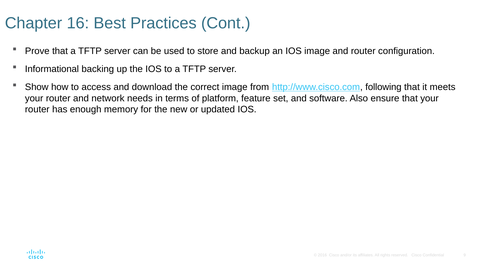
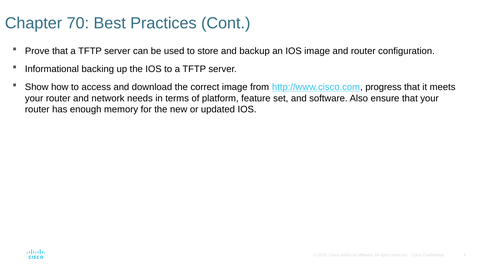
16: 16 -> 70 (78, 23)
following: following -> progress (383, 87)
